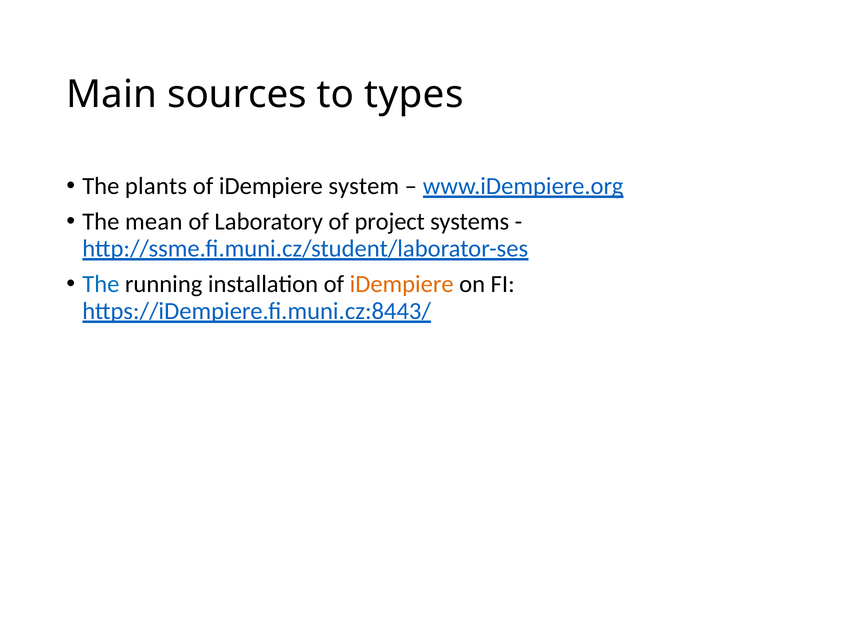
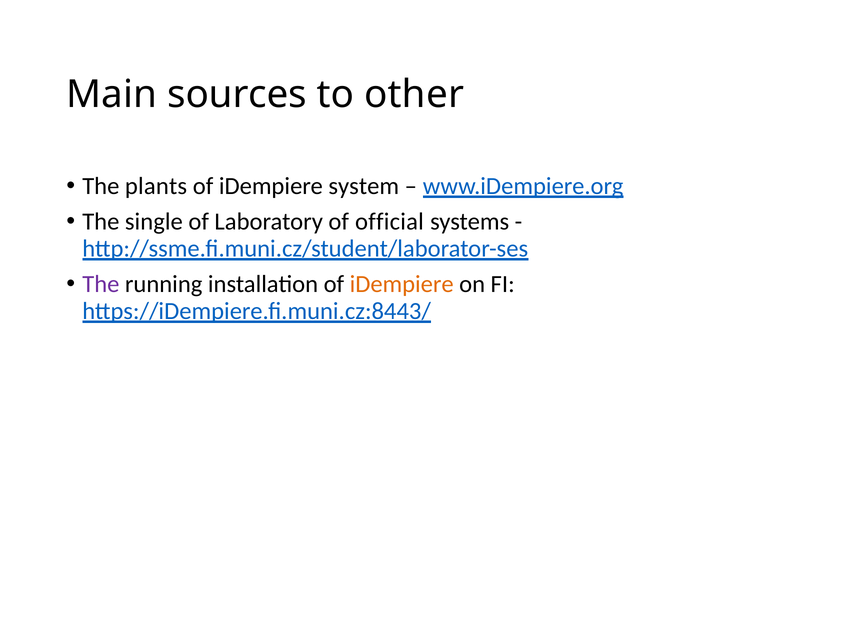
types: types -> other (414, 95)
mean: mean -> single (154, 222)
project: project -> official (389, 222)
The colour: blue -> purple (101, 284)
